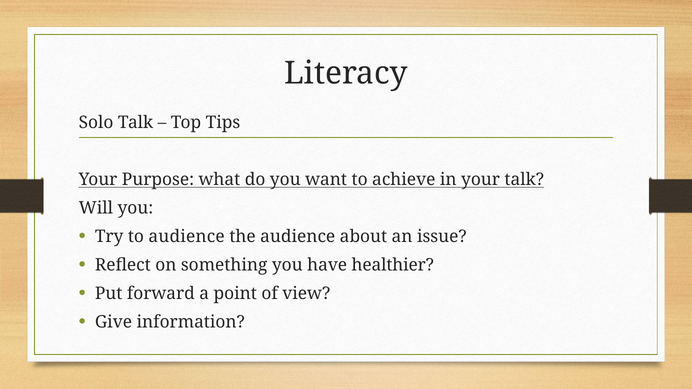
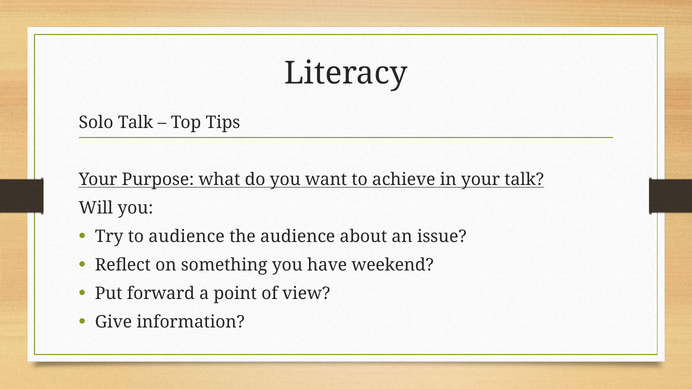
healthier: healthier -> weekend (393, 265)
